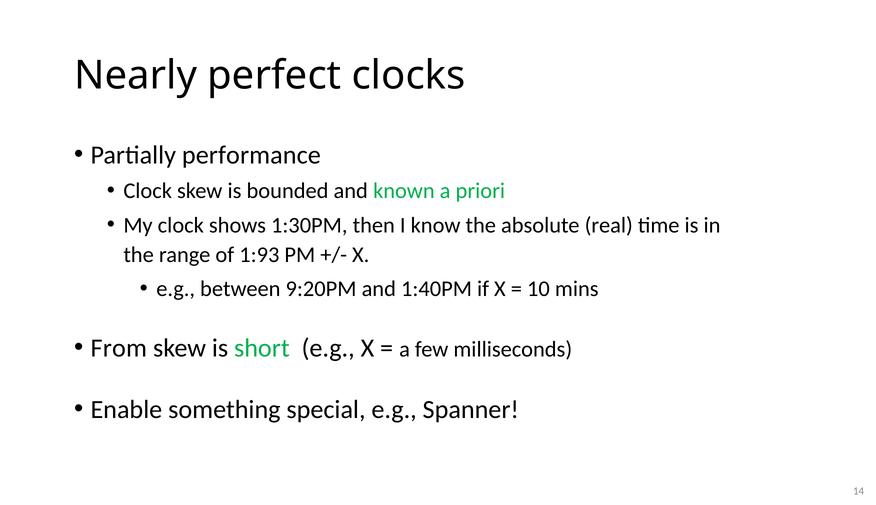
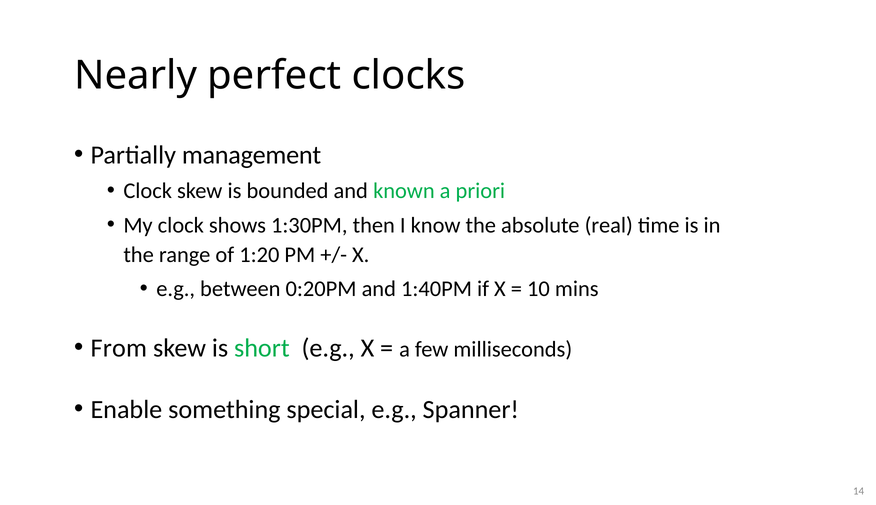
performance: performance -> management (252, 155)
1:93: 1:93 -> 1:20 (259, 255)
9:20PM: 9:20PM -> 0:20PM (321, 289)
